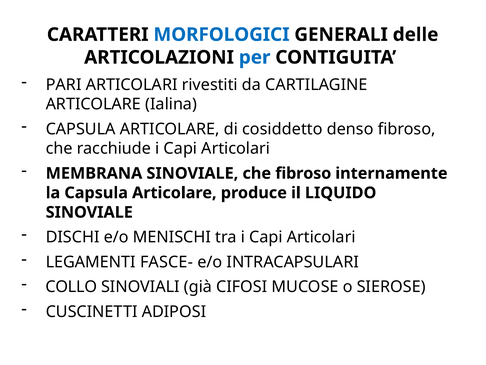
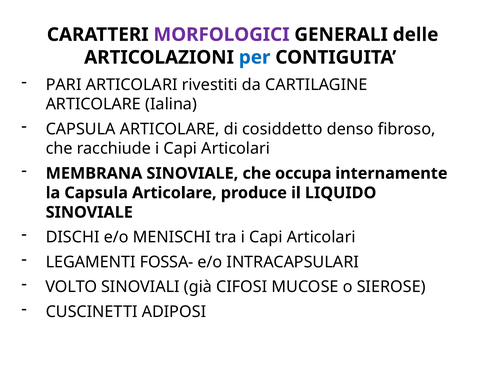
MORFOLOGICI colour: blue -> purple (221, 35)
che fibroso: fibroso -> occupa (303, 173)
FASCE-: FASCE- -> FOSSA- (167, 262)
COLLO: COLLO -> VOLTO (71, 287)
